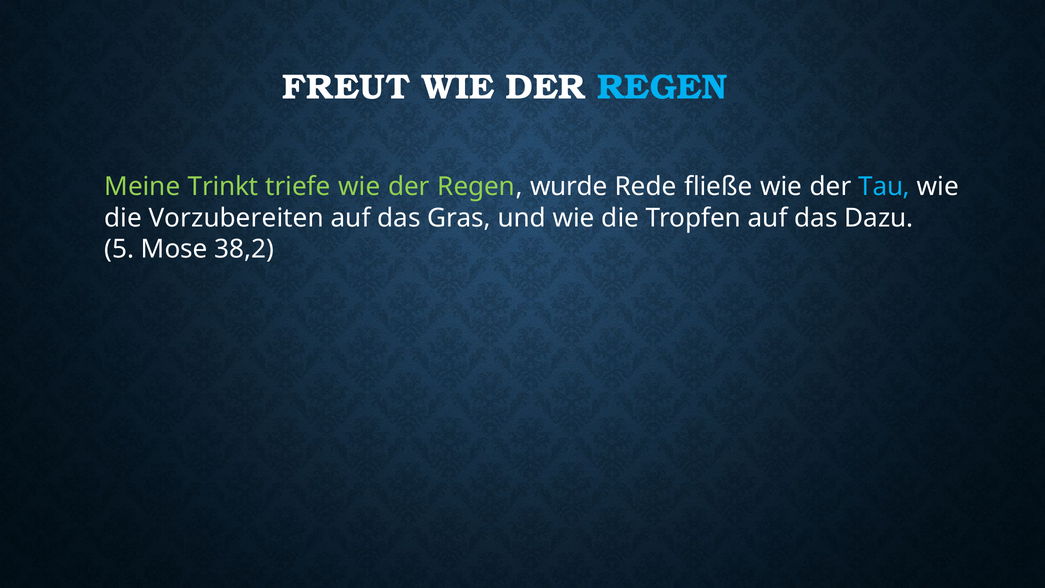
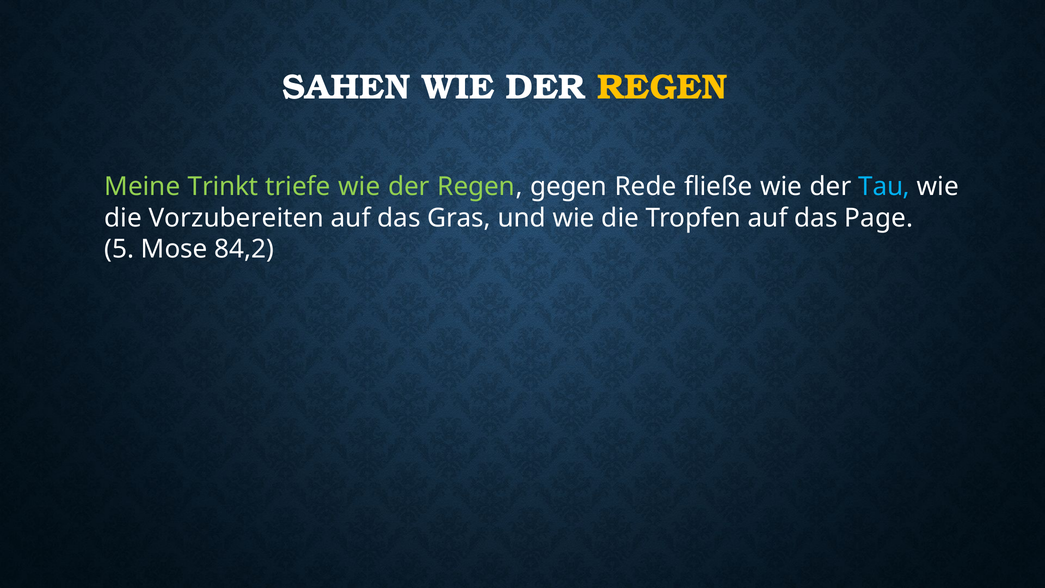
FREUT: FREUT -> SAHEN (346, 87)
REGEN colour: light blue -> yellow (662, 87)
wurde: wurde -> gegen (569, 186)
Dazu: Dazu -> Page (879, 218)
38,2: 38,2 -> 84,2 (244, 249)
